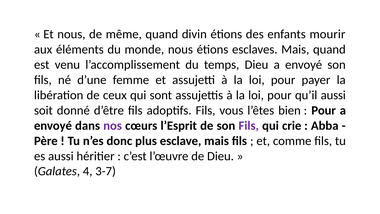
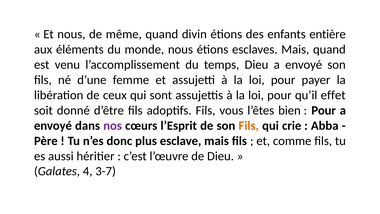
mourir: mourir -> entière (328, 34)
qu’il aussi: aussi -> effet (333, 95)
Fils colour: purple -> orange (249, 125)
